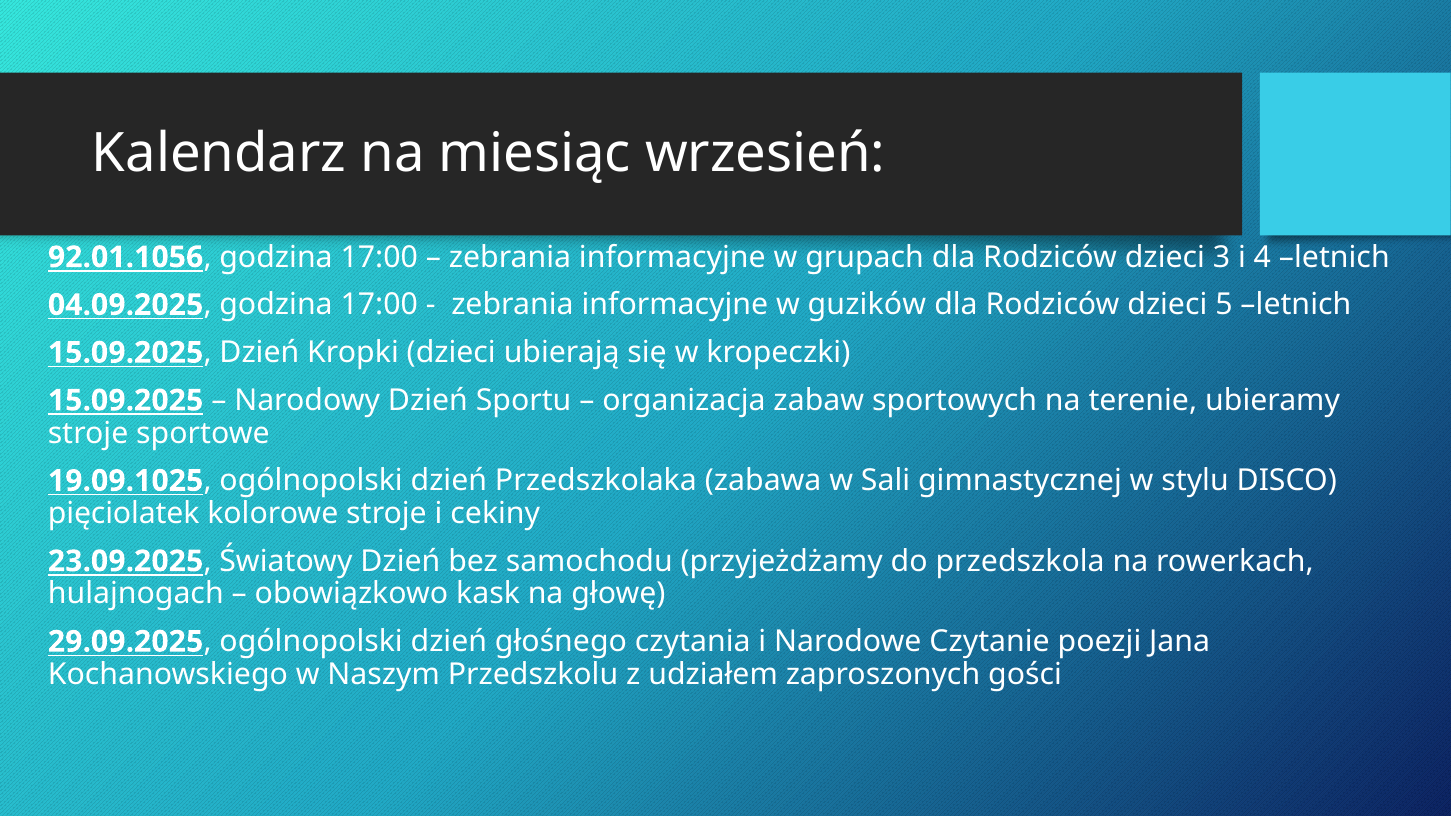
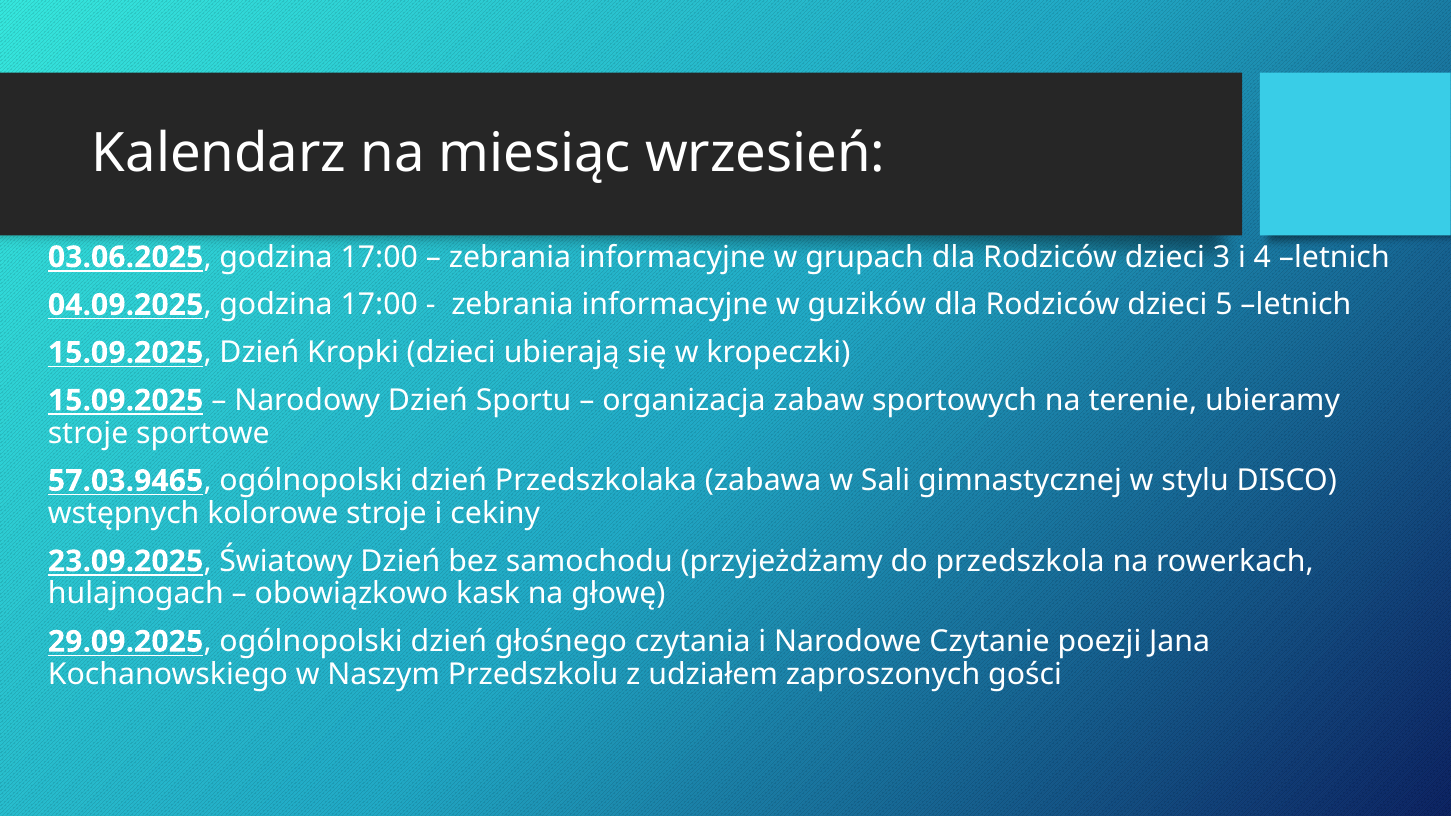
92.01.1056: 92.01.1056 -> 03.06.2025 (126, 257)
19.09.1025: 19.09.1025 -> 57.03.9465 (126, 481)
pięciolatek: pięciolatek -> wstępnych (124, 514)
